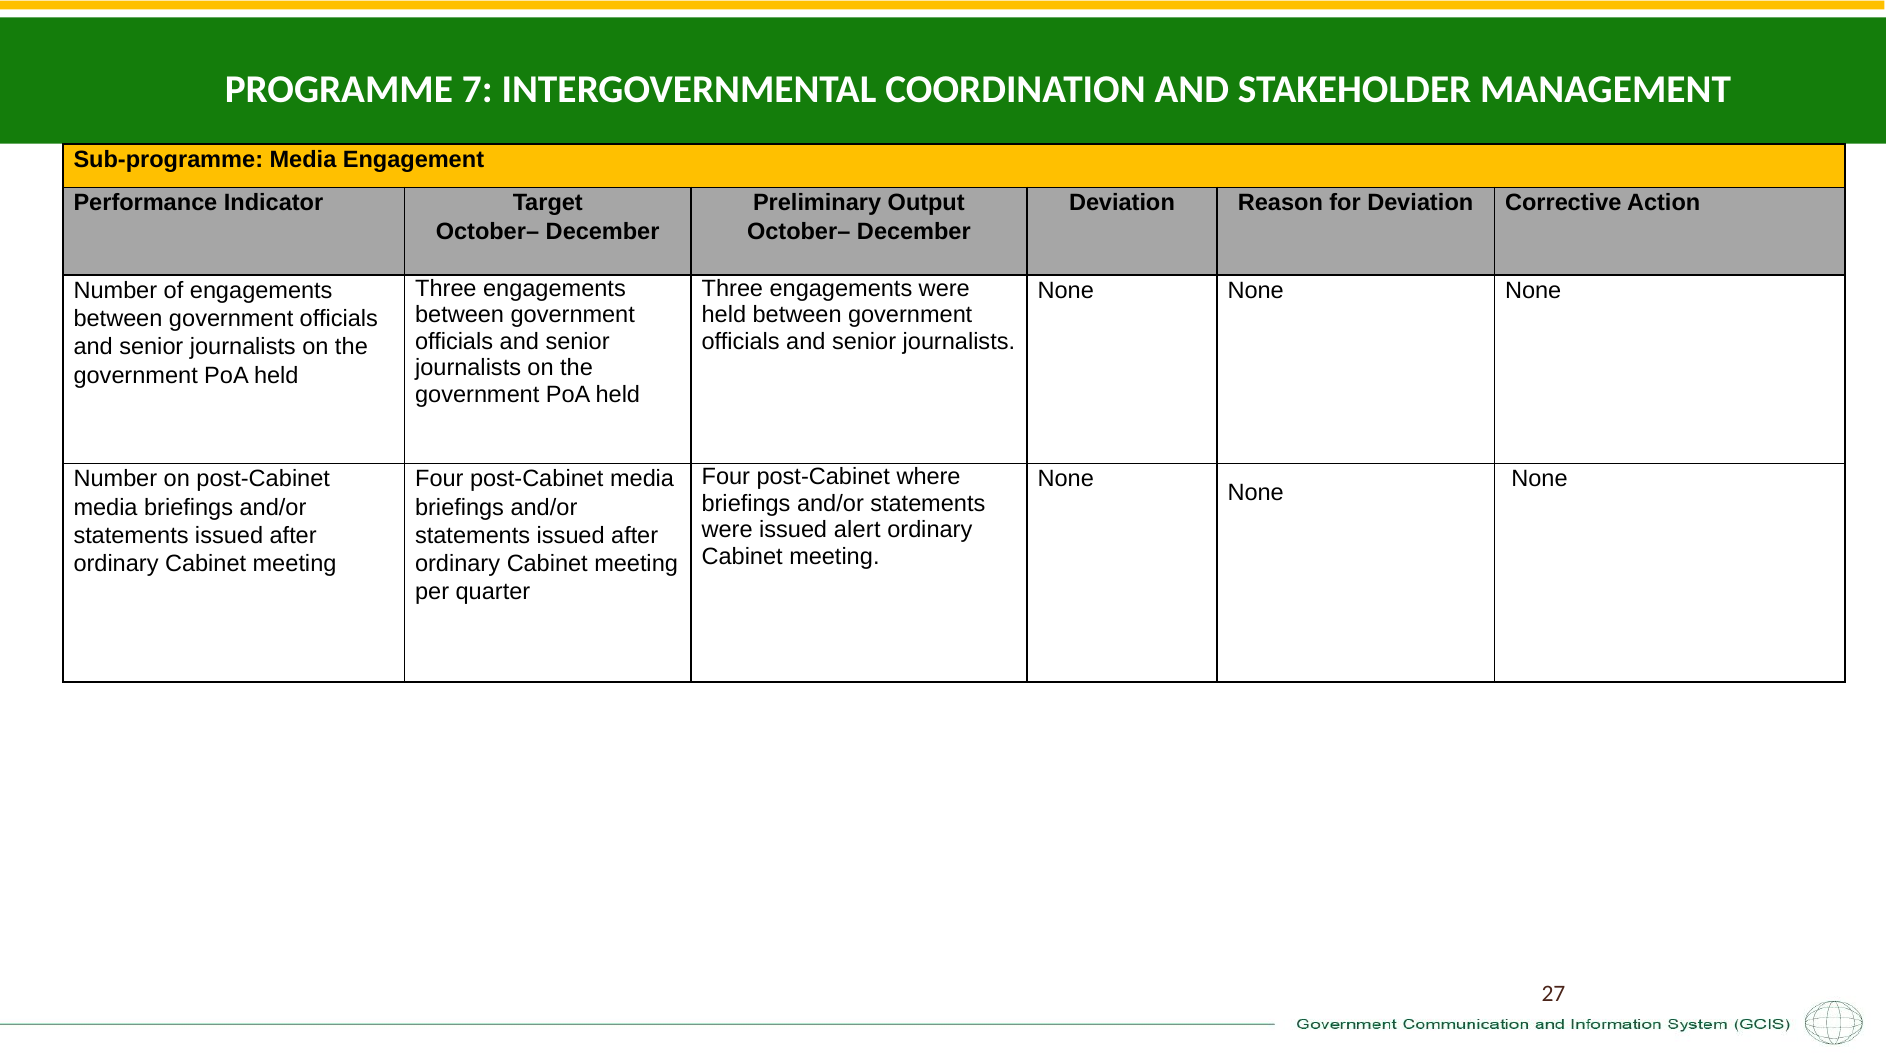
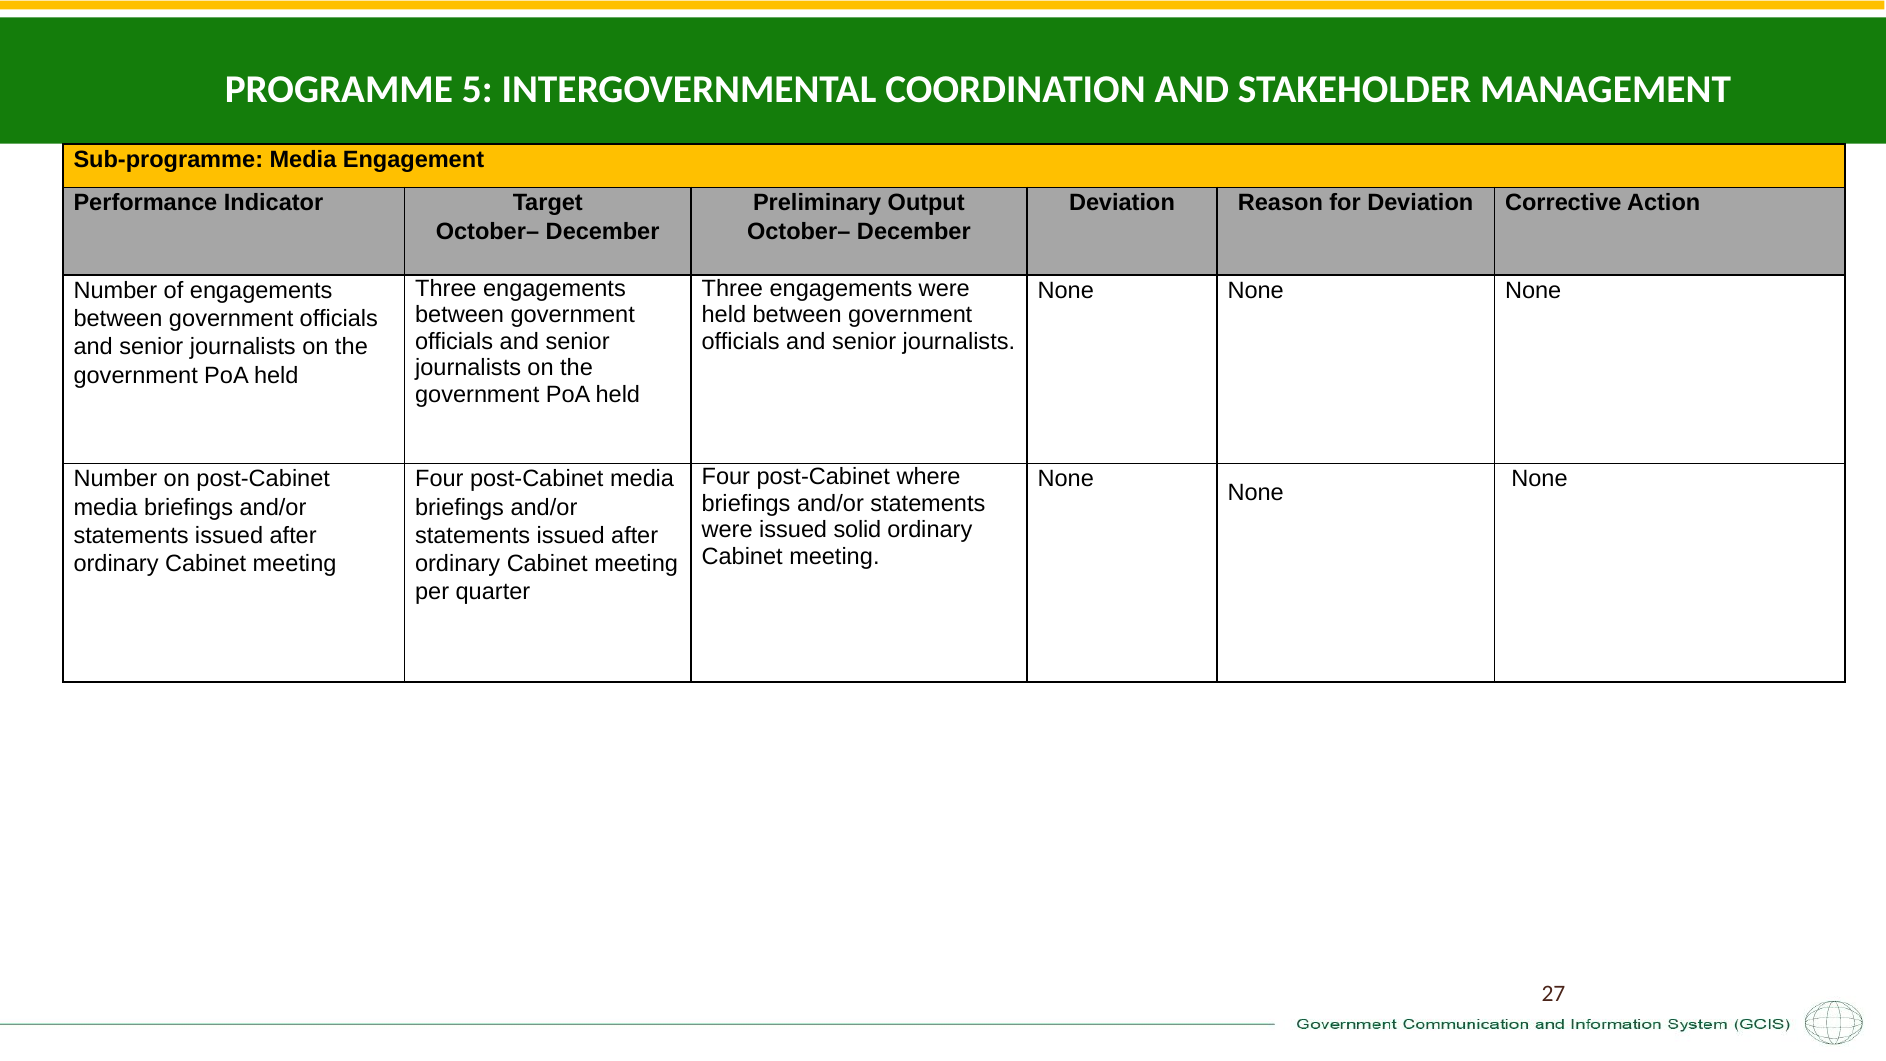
7: 7 -> 5 (477, 90)
alert: alert -> solid (857, 530)
